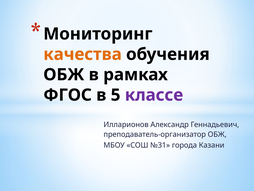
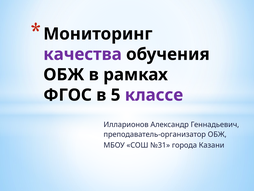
качества colour: orange -> purple (83, 54)
